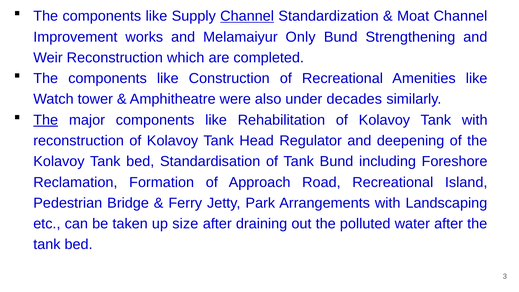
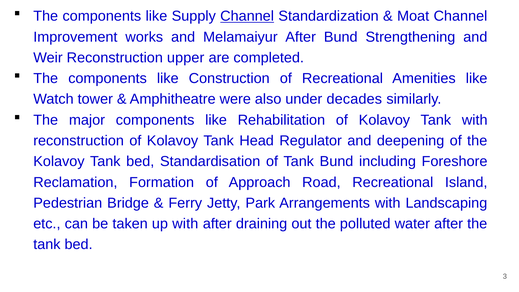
Melamaiyur Only: Only -> After (301, 37)
which: which -> upper (186, 58)
The underline: present -> none (46, 120)
up size: size -> with (185, 224)
